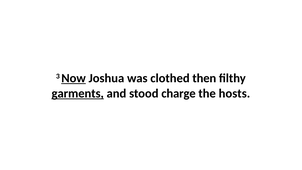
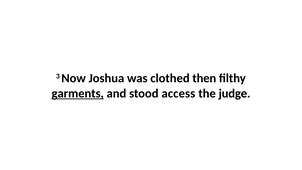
Now underline: present -> none (74, 78)
charge: charge -> access (178, 93)
hosts: hosts -> judge (235, 93)
